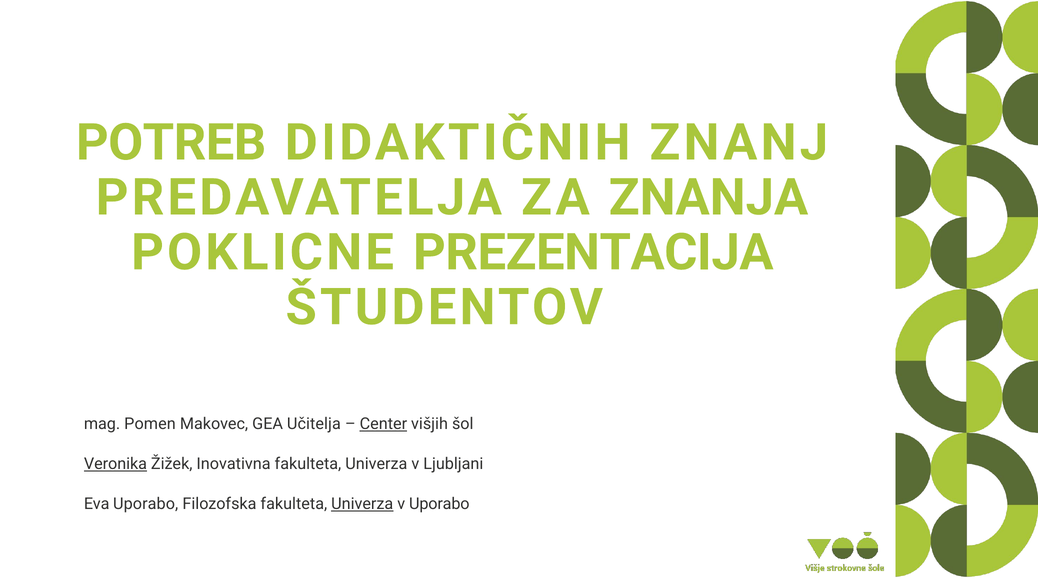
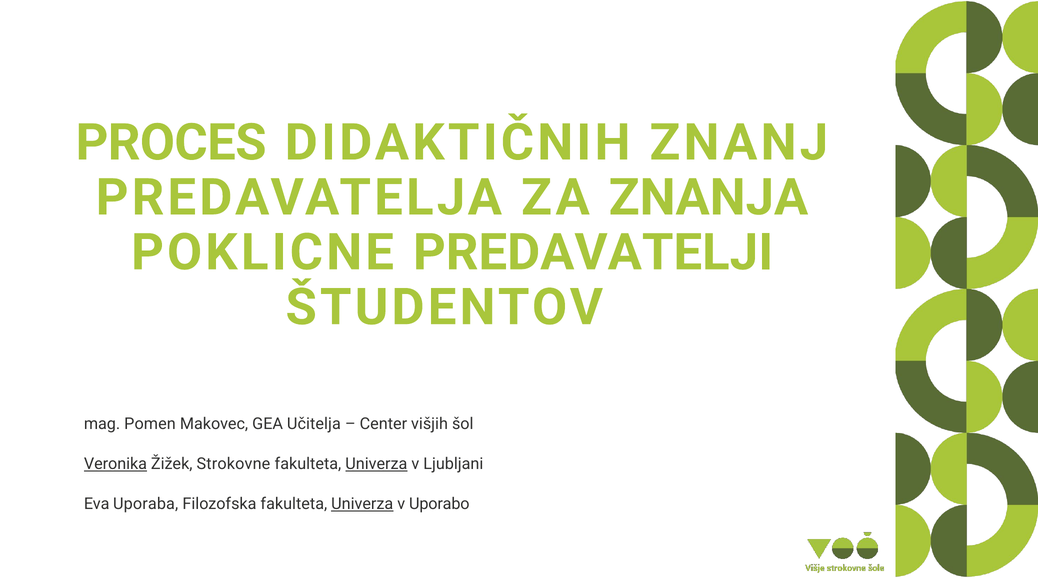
POTREB: POTREB -> PROCES (171, 143)
PREZENTACIJA: PREZENTACIJA -> PREDAVATELJI (593, 252)
Center underline: present -> none (383, 424)
Inovativna: Inovativna -> Strokovne (233, 464)
Univerza underline: none -> present (376, 464)
Eva Uporabo: Uporabo -> Uporaba (146, 504)
